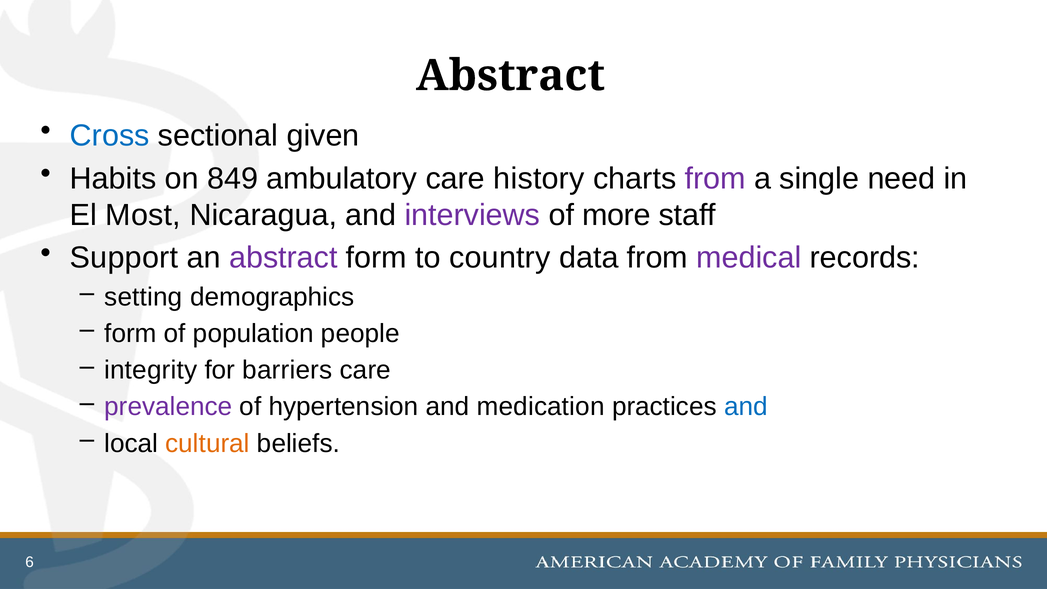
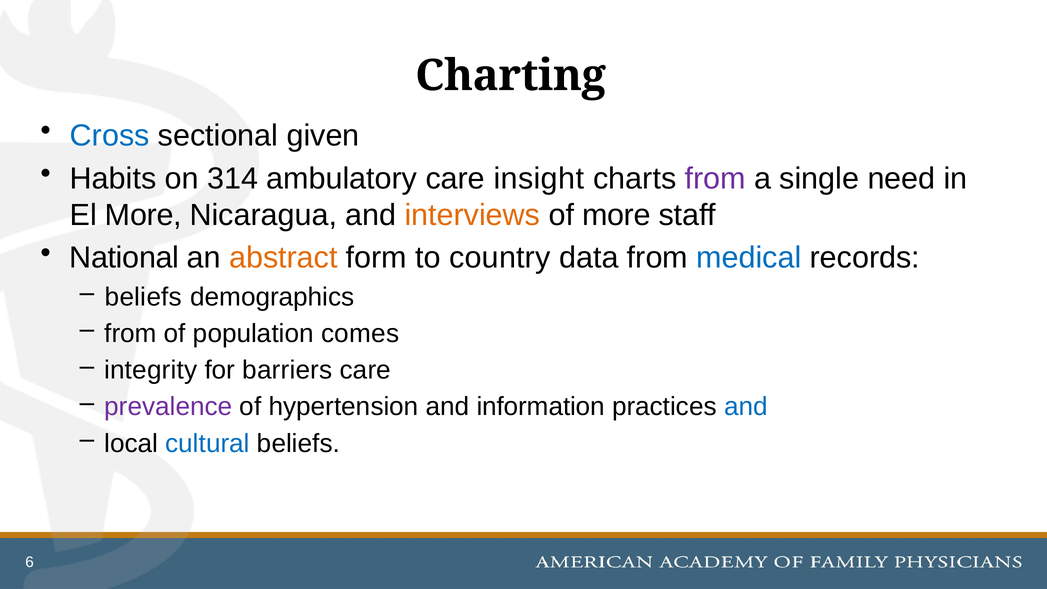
Abstract: Abstract -> Charting (511, 76)
849: 849 -> 314 (233, 178)
history: history -> insight (539, 178)
El Most: Most -> More (143, 215)
interviews colour: purple -> orange (472, 215)
Support: Support -> National (124, 258)
abstract colour: purple -> orange (283, 258)
medical colour: purple -> blue (749, 258)
setting: setting -> beliefs (143, 297)
form: form -> from (130, 334)
people: people -> comes (360, 334)
medication: medication -> information (541, 407)
cultural colour: orange -> blue (208, 443)
